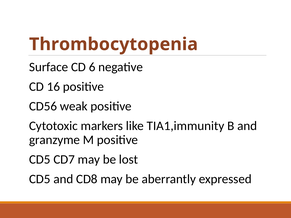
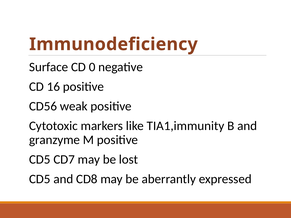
Thrombocytopenia: Thrombocytopenia -> Immunodeficiency (113, 44)
6: 6 -> 0 (92, 67)
